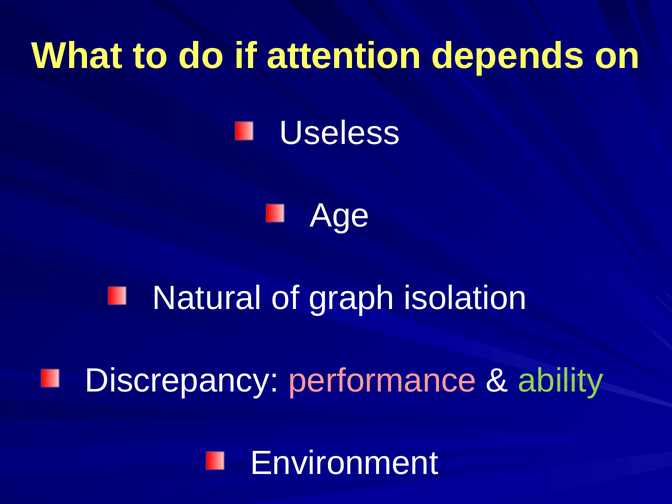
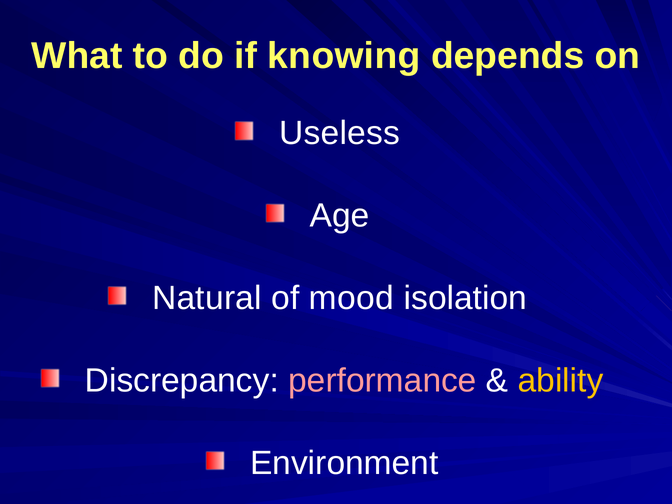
attention: attention -> knowing (344, 56)
graph: graph -> mood (351, 298)
ability colour: light green -> yellow (561, 381)
